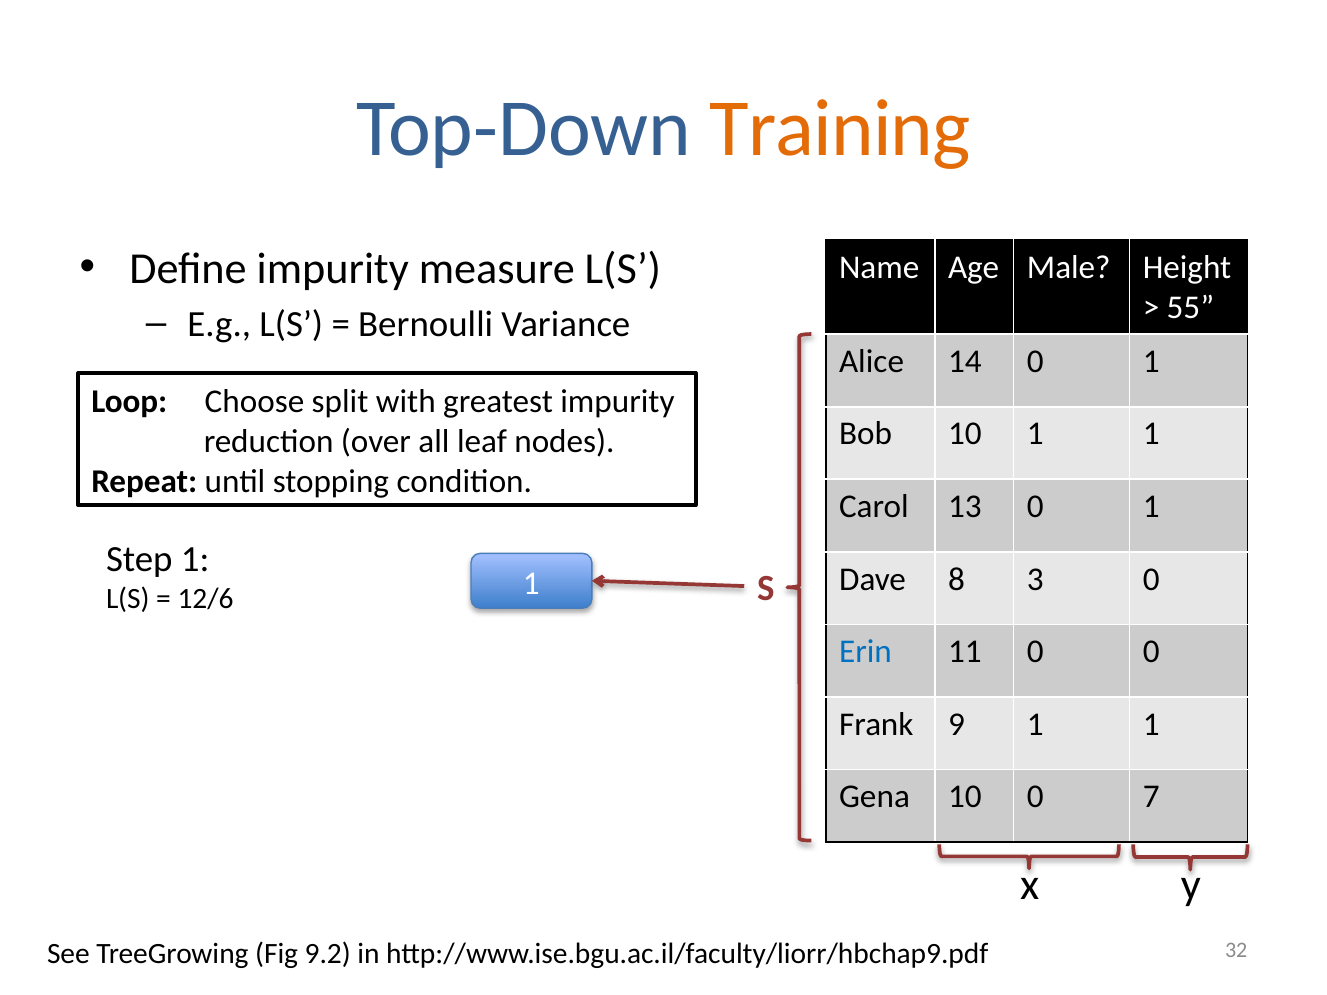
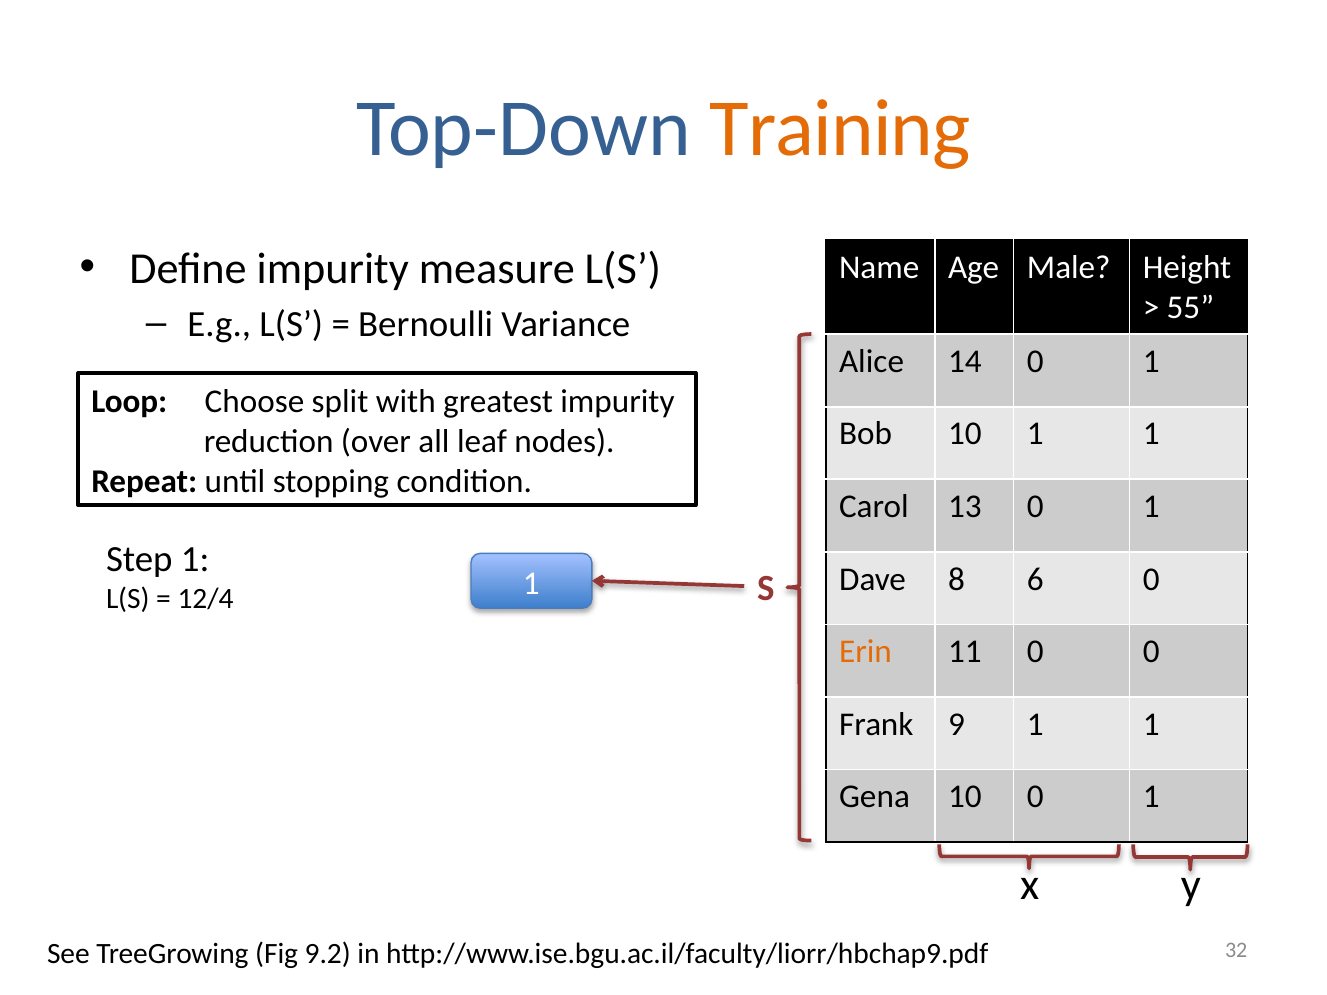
3: 3 -> 6 (1035, 579)
12/6: 12/6 -> 12/4 (206, 599)
Erin colour: blue -> orange (866, 652)
10 0 7: 7 -> 1 (1151, 797)
